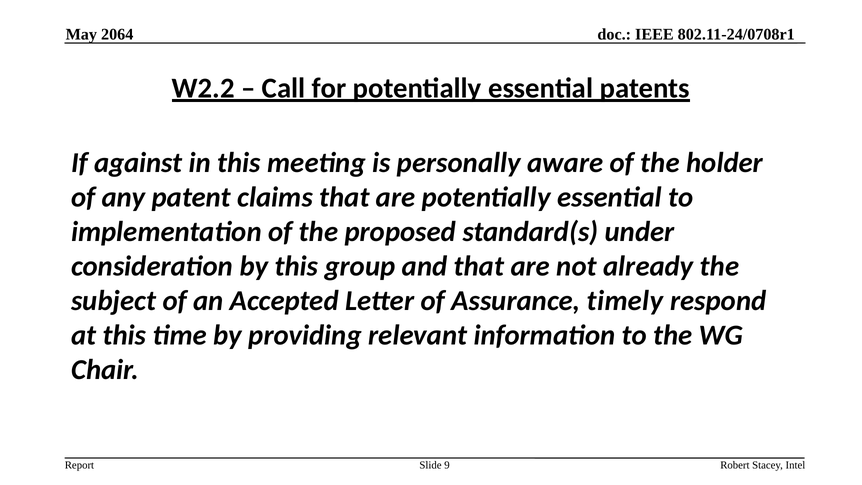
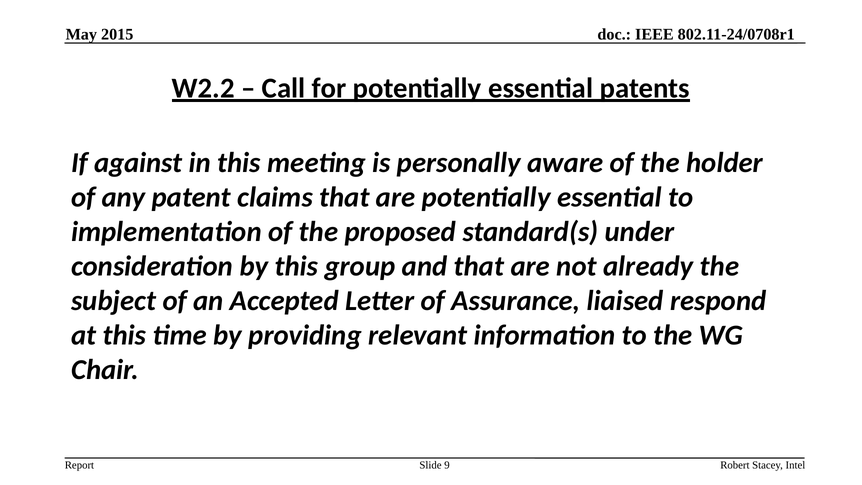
2064: 2064 -> 2015 (117, 34)
timely: timely -> liaised (625, 301)
